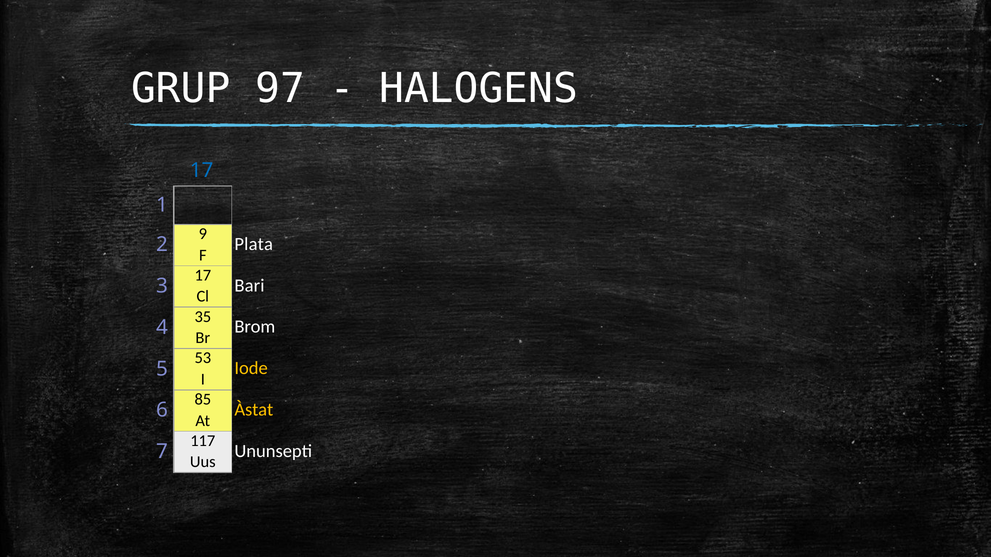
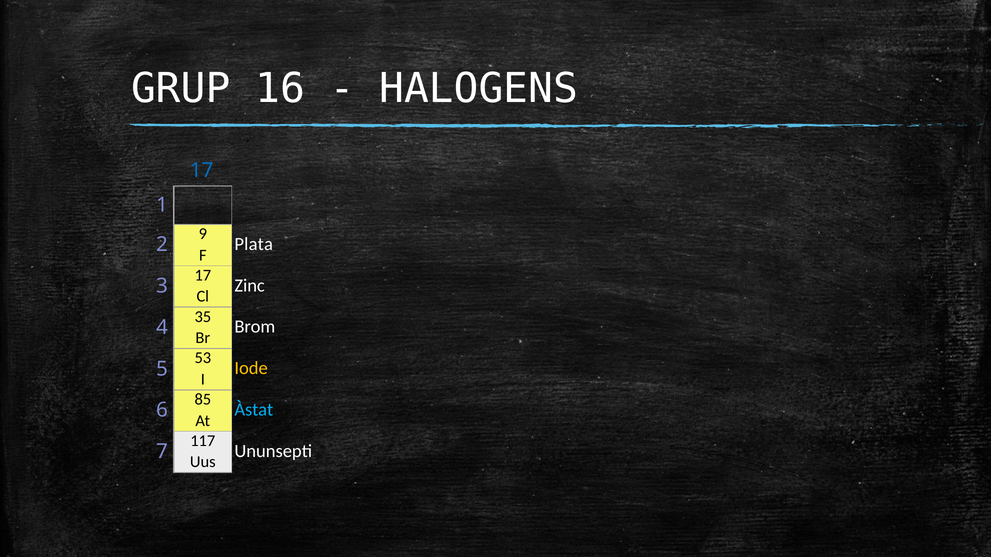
97: 97 -> 16 (280, 89)
Bari: Bari -> Zinc (250, 286)
Àstat colour: yellow -> light blue (254, 410)
